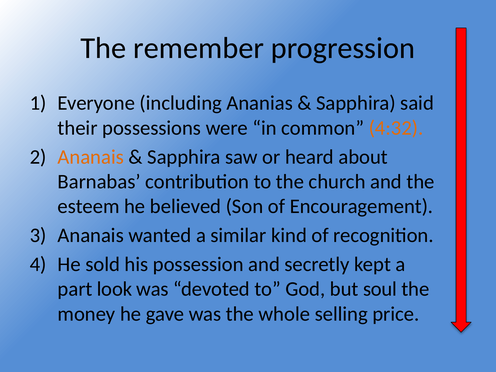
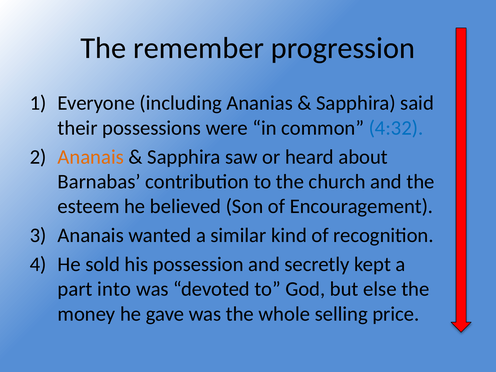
4:32 colour: orange -> blue (396, 128)
look: look -> into (114, 289)
soul: soul -> else (380, 289)
